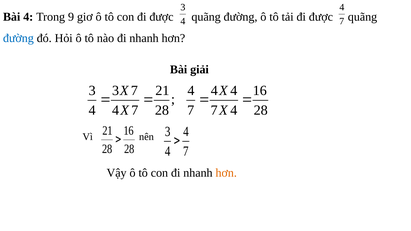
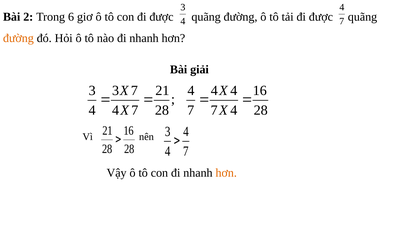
Bài 4: 4 -> 2 (28, 17)
9: 9 -> 6 (71, 17)
đường colour: blue -> orange (18, 38)
